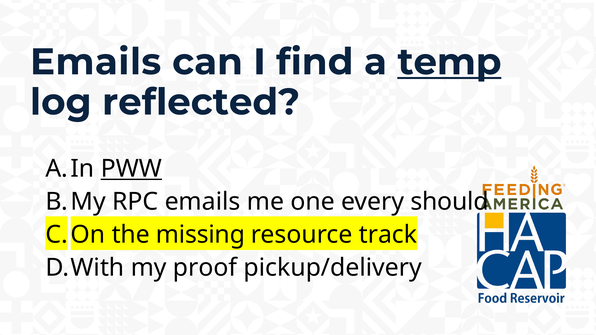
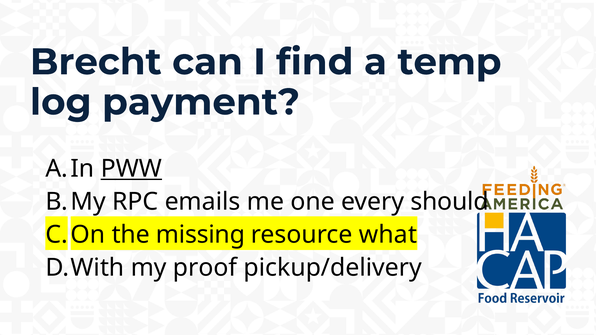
Emails: Emails -> Brecht (96, 62)
temp underline: present -> none (449, 62)
reflected: reflected -> payment (201, 102)
track: track -> what (388, 235)
